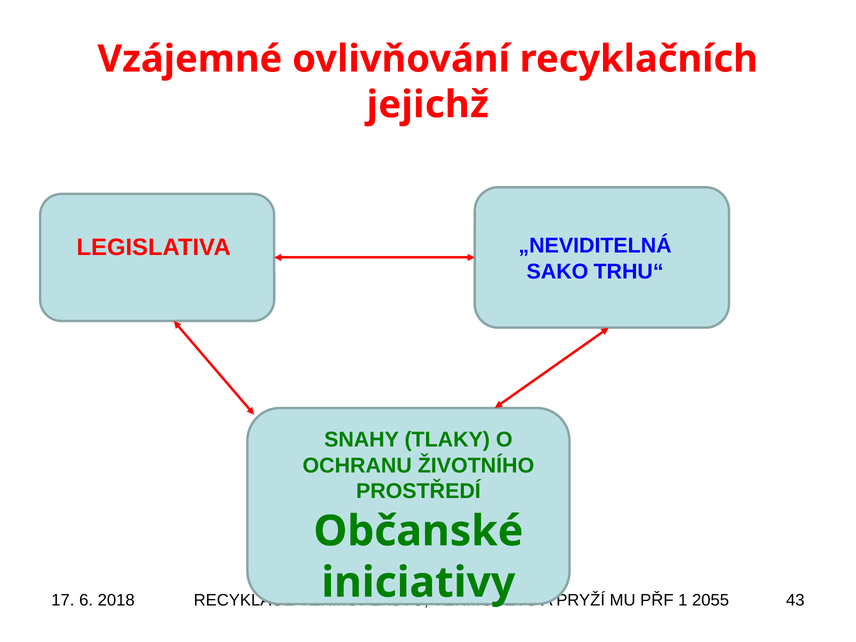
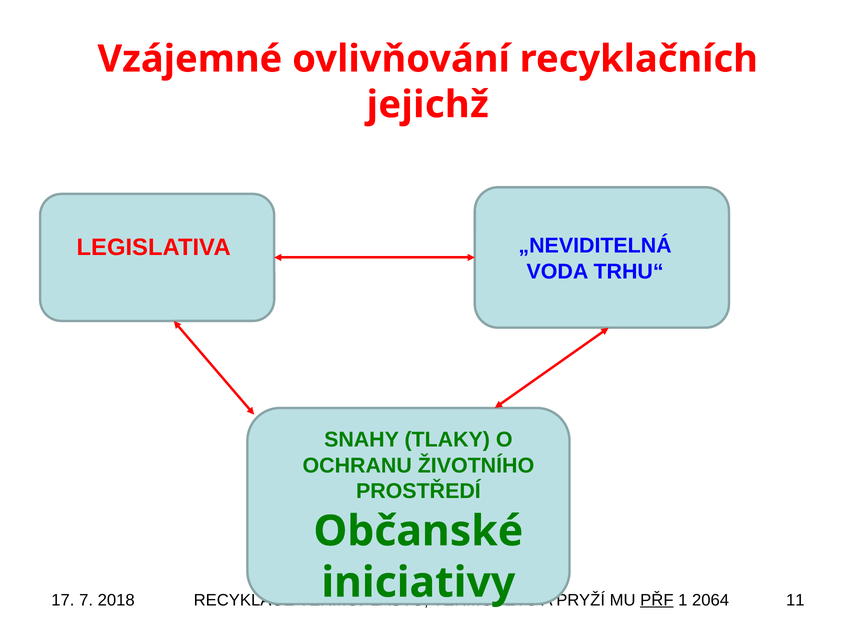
SAKO: SAKO -> VODA (557, 272)
6: 6 -> 7 (86, 600)
PŘF underline: none -> present (657, 600)
2055: 2055 -> 2064 (711, 600)
43: 43 -> 11 (795, 600)
